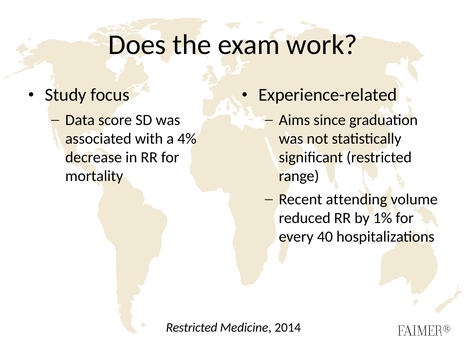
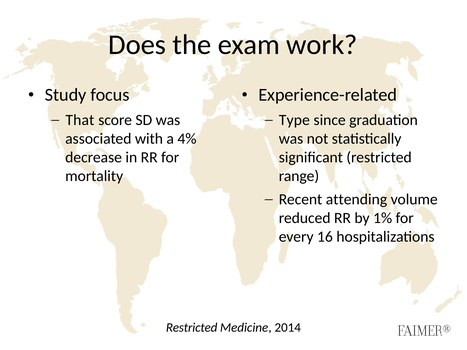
Data: Data -> That (80, 120)
Aims: Aims -> Type (294, 120)
40: 40 -> 16 (325, 237)
